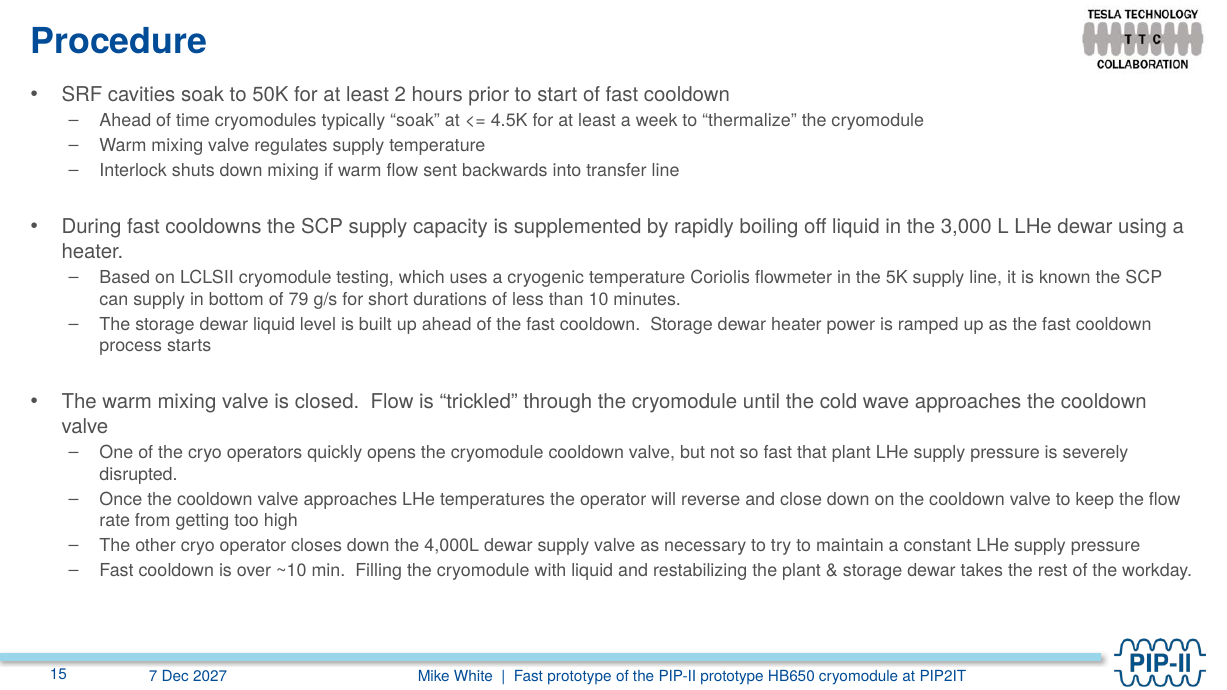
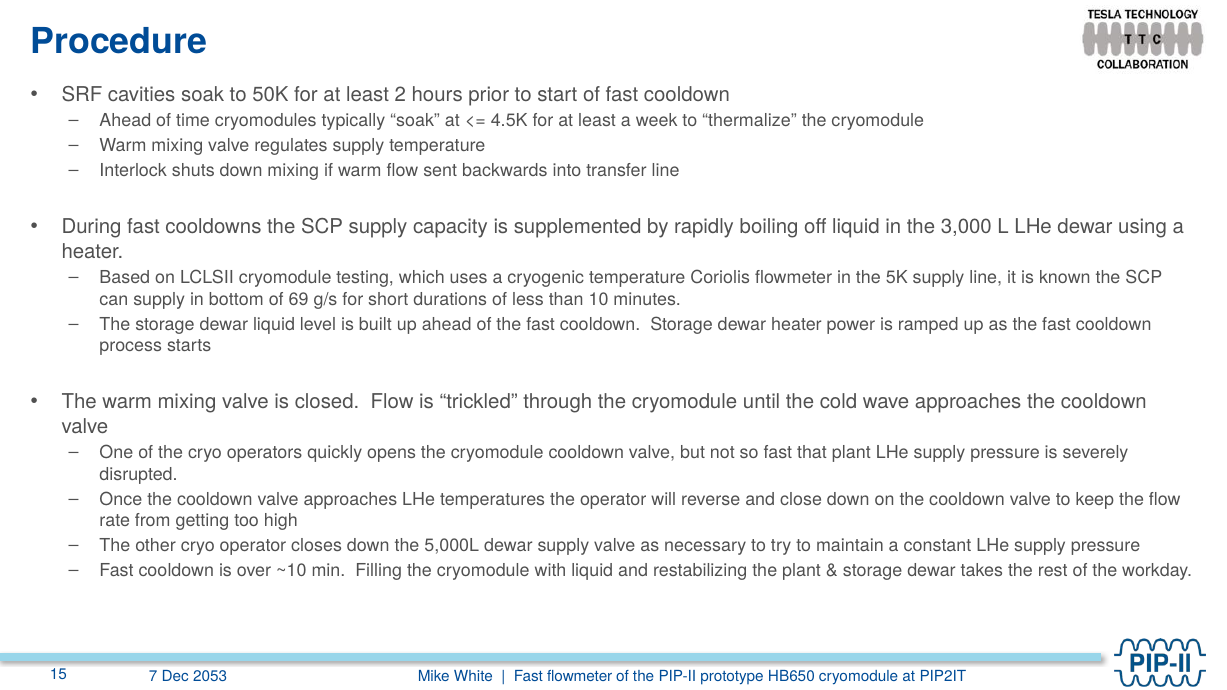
79: 79 -> 69 (299, 299)
4,000L: 4,000L -> 5,000L (452, 546)
Fast prototype: prototype -> flowmeter (580, 676)
2027: 2027 -> 2053 (210, 676)
